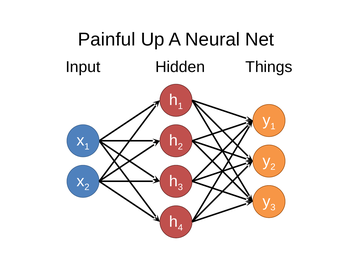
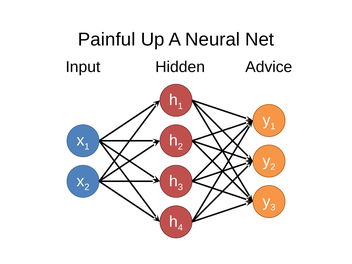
Things: Things -> Advice (269, 67)
